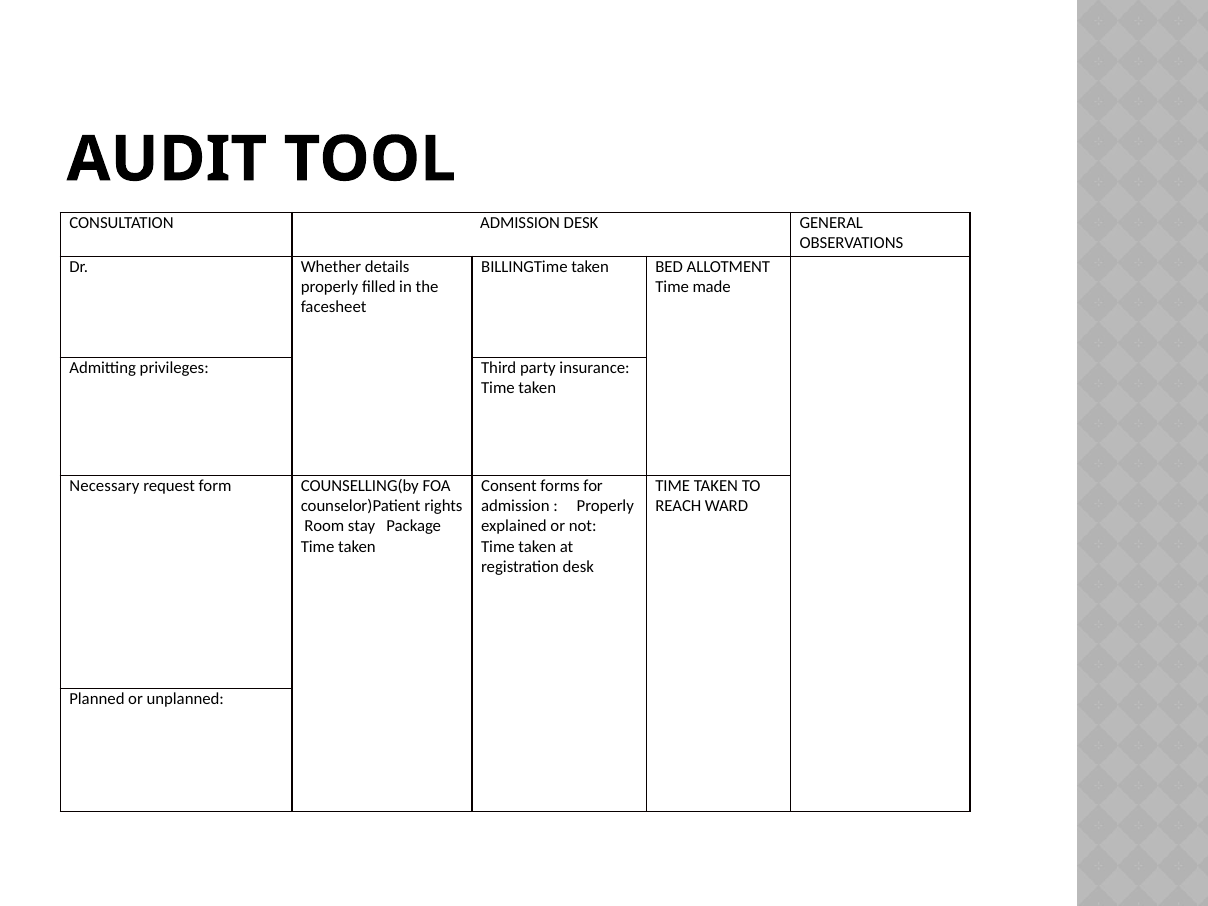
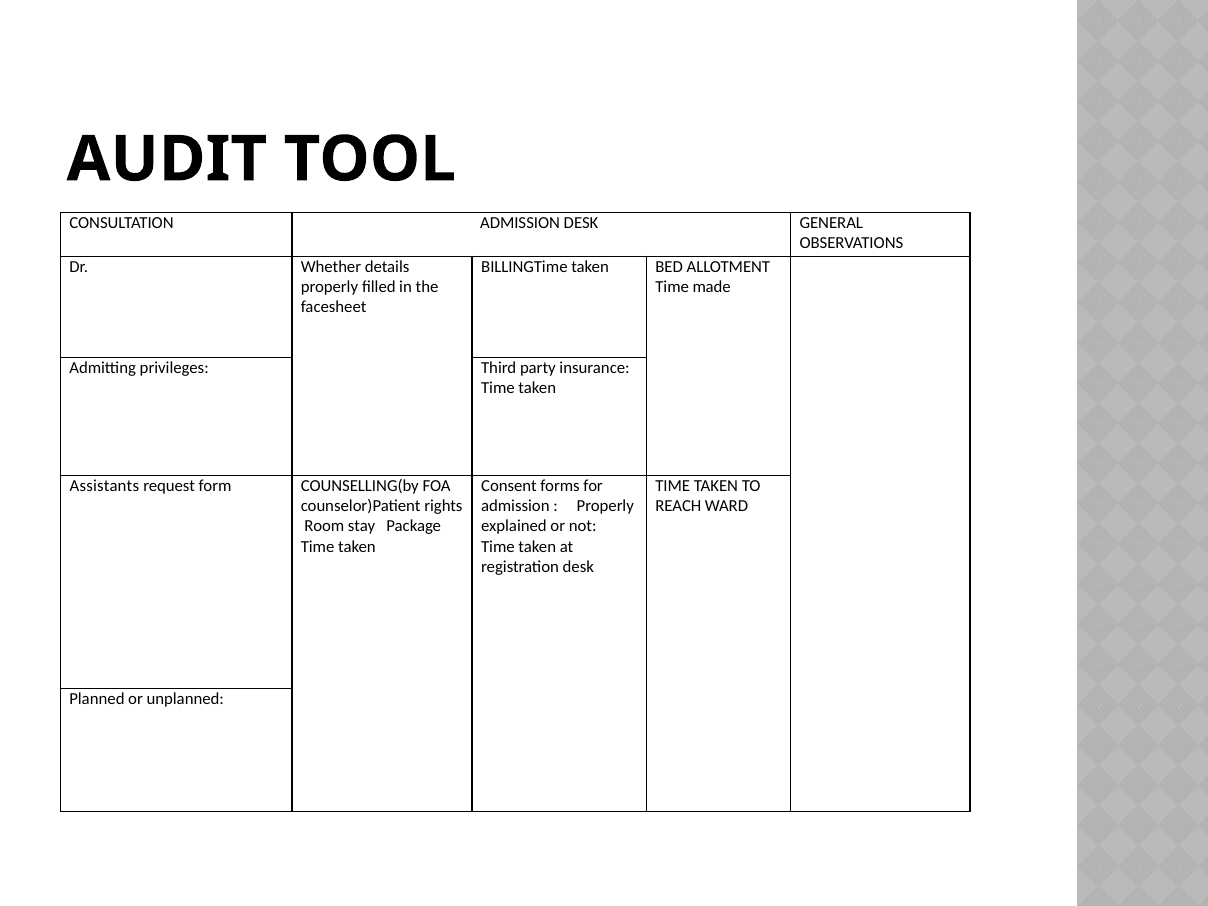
Necessary: Necessary -> Assistants (104, 486)
